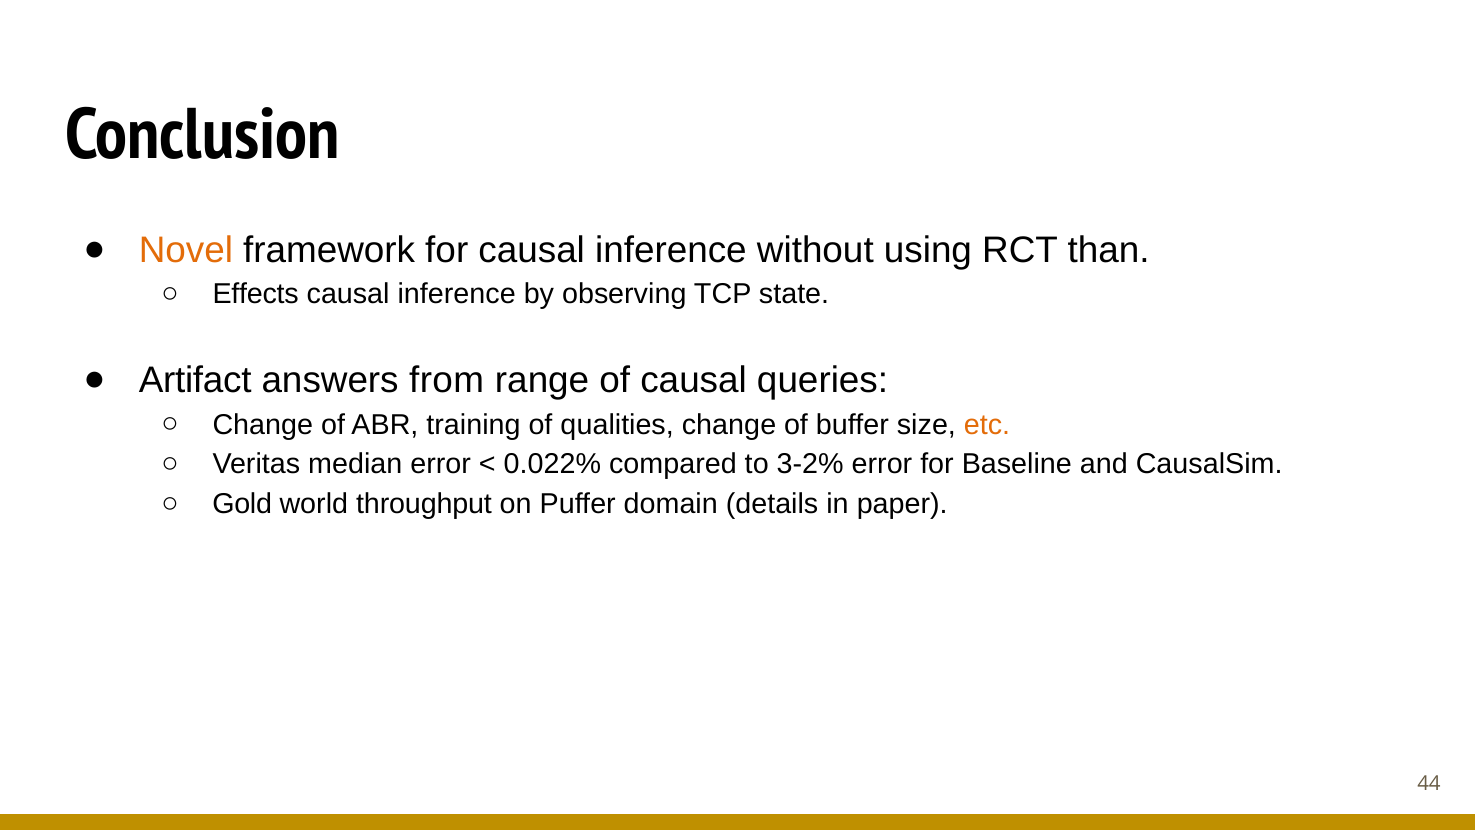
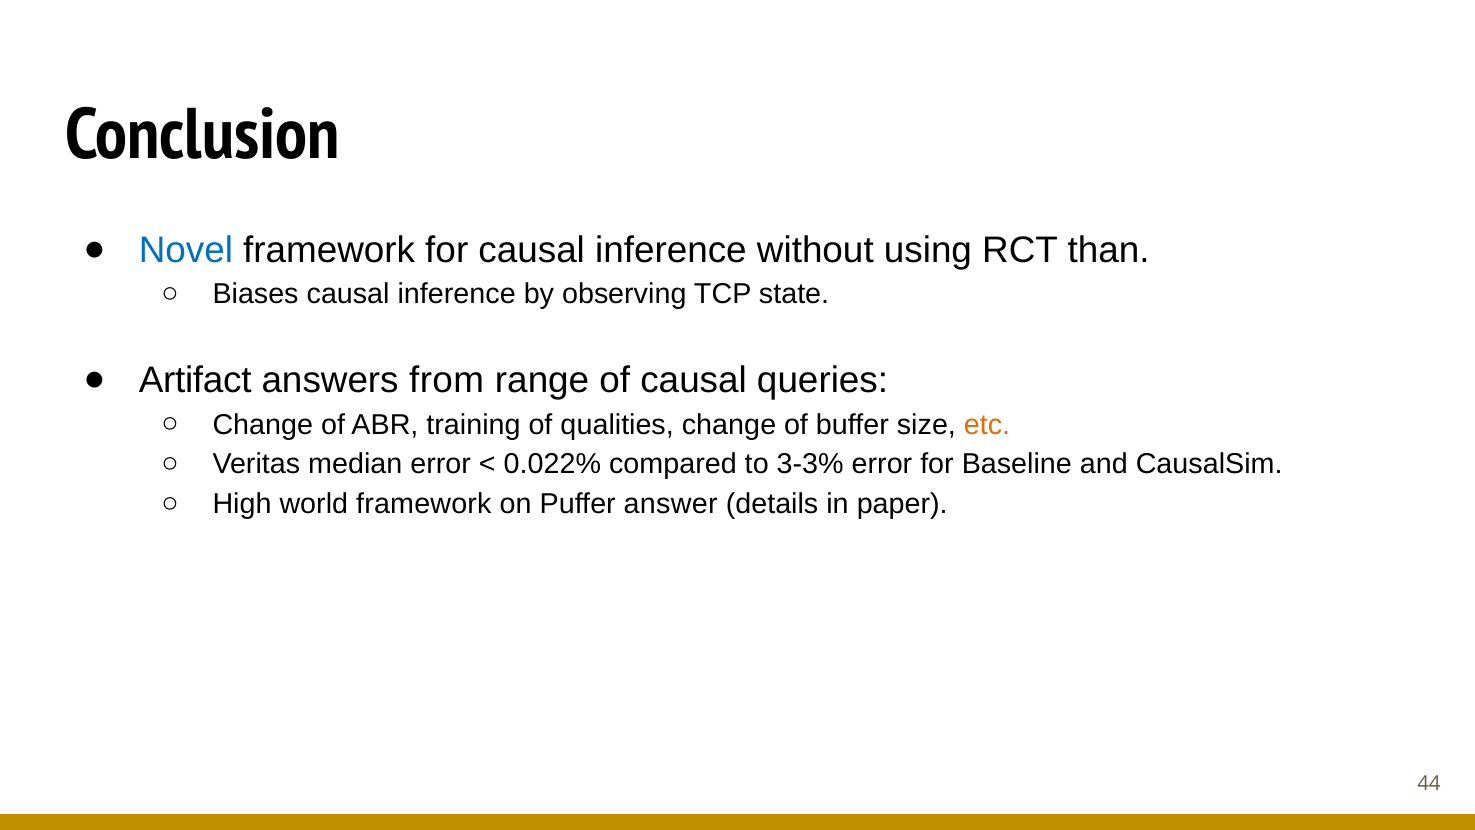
Novel colour: orange -> blue (186, 250)
Effects: Effects -> Biases (256, 294)
3-2%: 3-2% -> 3-3% (810, 464)
Gold: Gold -> High (242, 504)
world throughput: throughput -> framework (424, 504)
domain: domain -> answer (671, 504)
